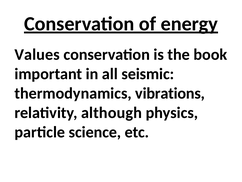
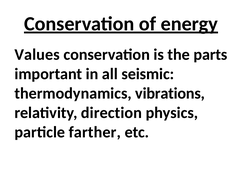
book: book -> parts (210, 54)
although: although -> direction (111, 112)
science: science -> farther (95, 132)
